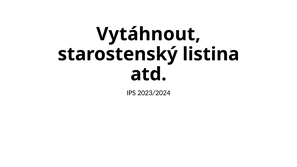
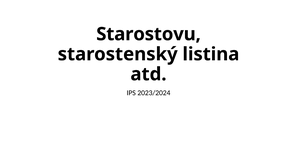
Vytáhnout: Vytáhnout -> Starostovu (149, 34)
